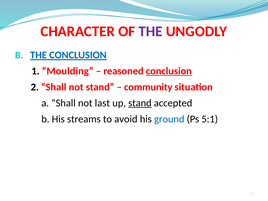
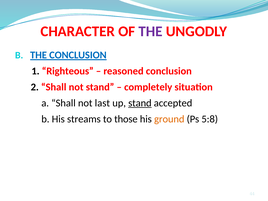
Moulding: Moulding -> Righteous (68, 71)
conclusion underline: present -> none (169, 71)
community: community -> completely (148, 87)
avoid: avoid -> those (126, 119)
ground colour: blue -> orange (169, 119)
5:1: 5:1 -> 5:8 (210, 119)
